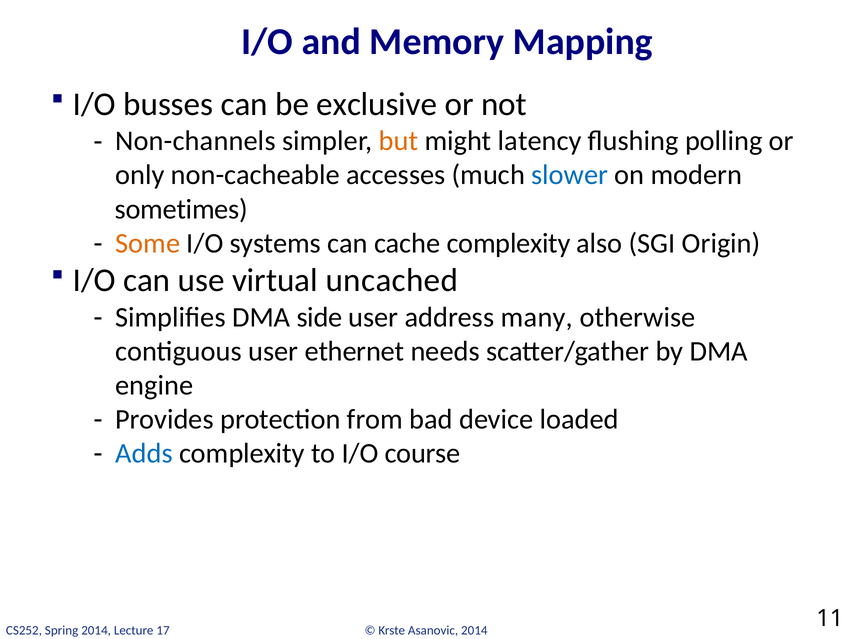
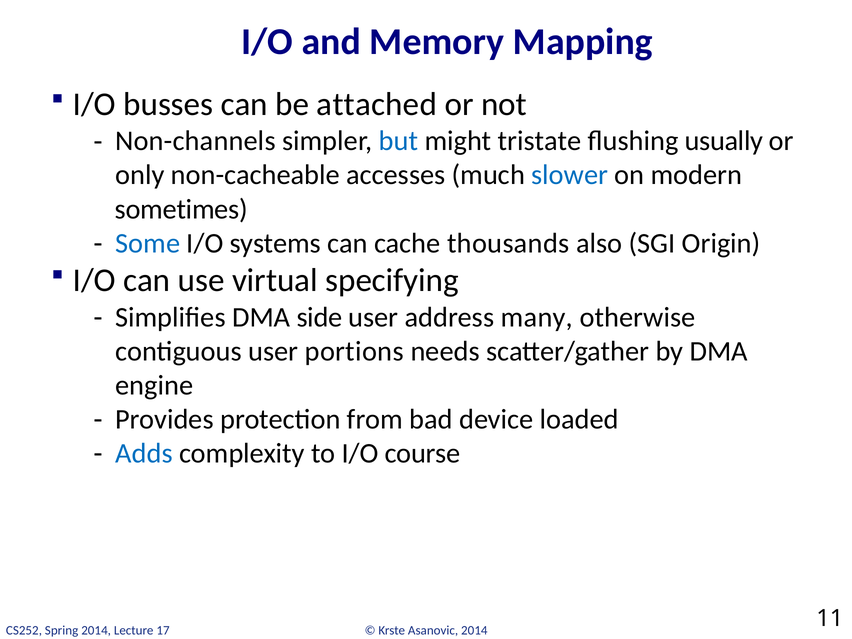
exclusive: exclusive -> attached (377, 104)
but colour: orange -> blue (399, 141)
latency: latency -> tristate (540, 141)
polling: polling -> usually (724, 141)
Some colour: orange -> blue (148, 243)
cache complexity: complexity -> thousands (508, 243)
uncached: uncached -> specifying (392, 281)
ethernet: ethernet -> portions (354, 351)
